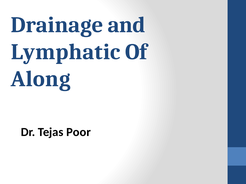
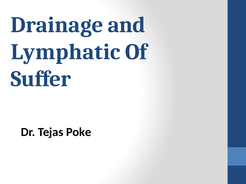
Along: Along -> Suffer (41, 79)
Poor: Poor -> Poke (79, 132)
